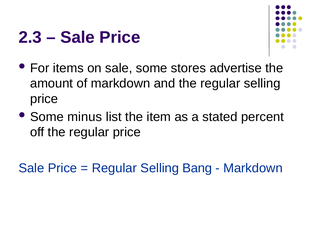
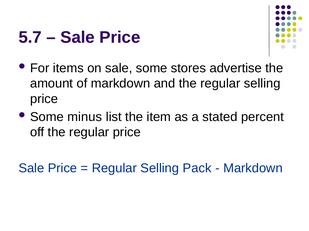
2.3: 2.3 -> 5.7 (30, 37)
Bang: Bang -> Pack (197, 169)
